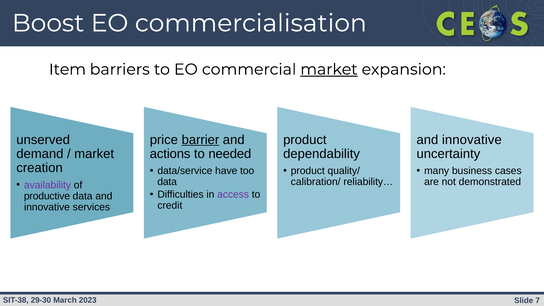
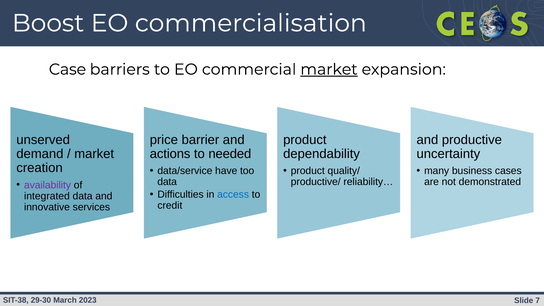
Item: Item -> Case (67, 69)
barrier underline: present -> none (200, 140)
innovative: innovative -> productive (472, 140)
calibration/: calibration/ -> productive/ (316, 182)
access colour: purple -> blue (233, 194)
productive: productive -> integrated (47, 196)
